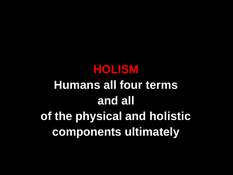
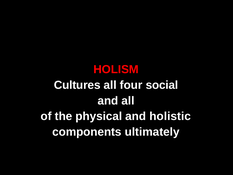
Humans: Humans -> Cultures (77, 85)
terms: terms -> social (162, 85)
